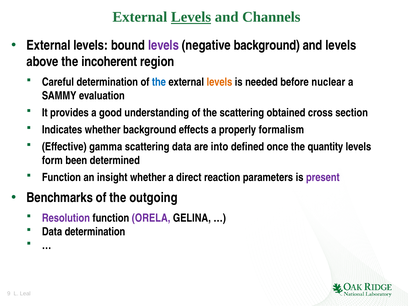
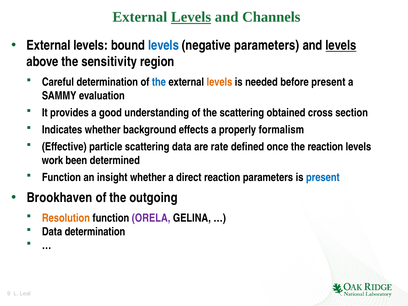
levels colour: purple -> blue (164, 45)
negative background: background -> parameters (267, 45)
levels underline: none -> present (341, 45)
incoherent: incoherent -> sensitivity (109, 62)
before nuclear: nuclear -> present (328, 82)
gamma: gamma -> particle (106, 147)
into: into -> rate (220, 147)
the quantity: quantity -> reaction (325, 147)
form: form -> work (52, 160)
present colour: purple -> blue (323, 177)
Benchmarks: Benchmarks -> Brookhaven (60, 198)
Resolution colour: purple -> orange (66, 218)
